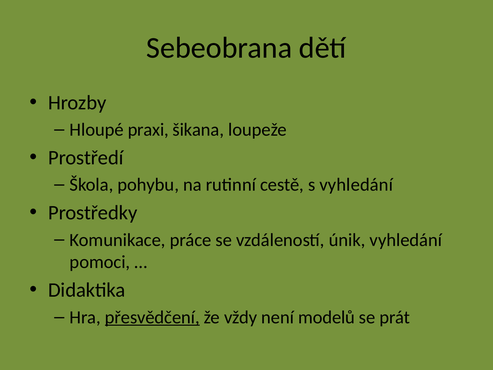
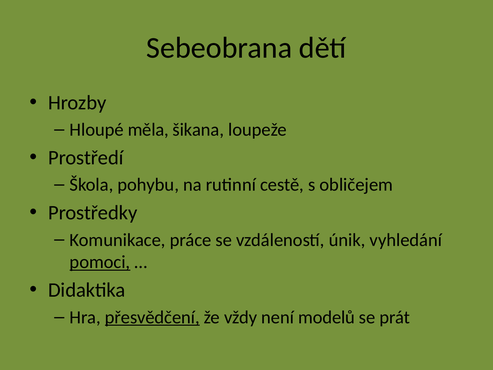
praxi: praxi -> měla (148, 130)
s vyhledání: vyhledání -> obličejem (356, 185)
pomoci underline: none -> present (100, 262)
